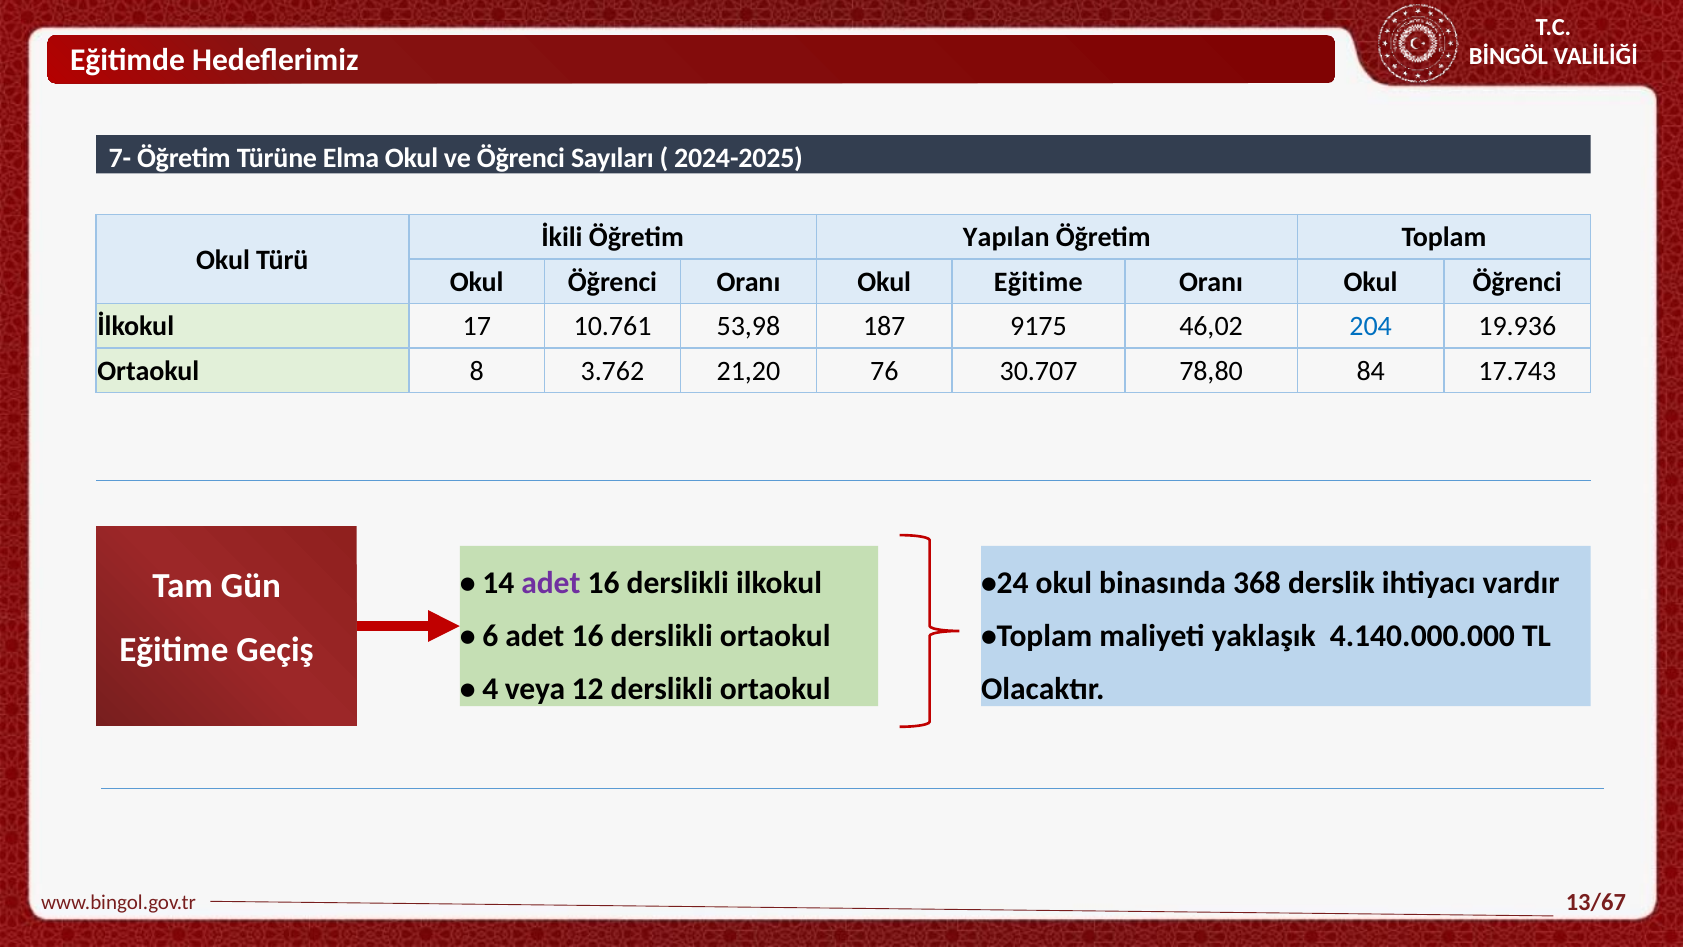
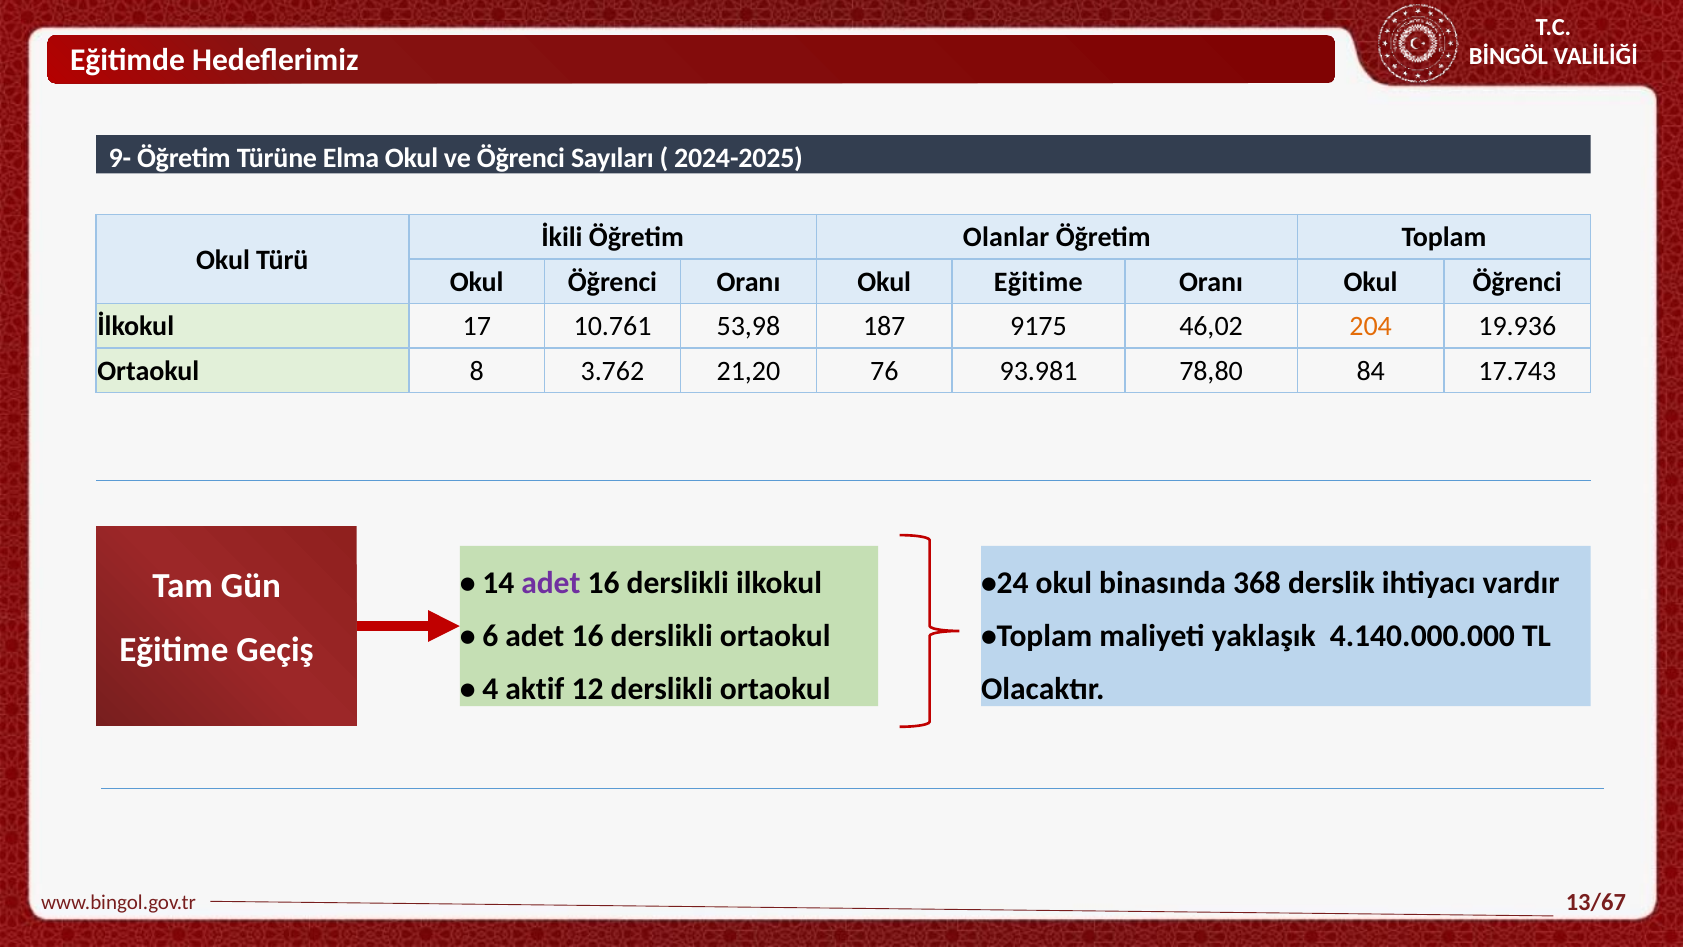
7-: 7- -> 9- (120, 158)
Yapılan: Yapılan -> Olanlar (1006, 238)
204 colour: blue -> orange (1371, 327)
30.707: 30.707 -> 93.981 (1039, 371)
veya: veya -> aktif (535, 689)
